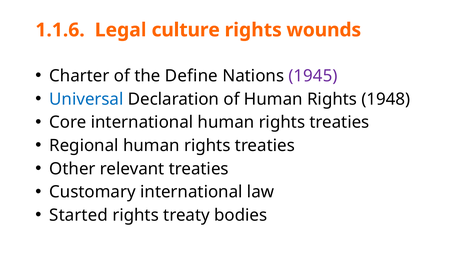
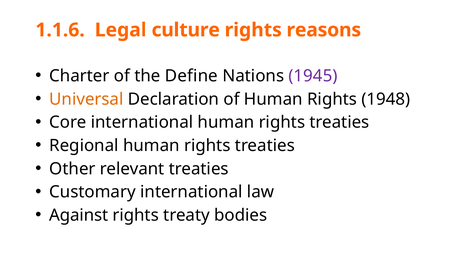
wounds: wounds -> reasons (324, 30)
Universal colour: blue -> orange (86, 99)
Started: Started -> Against (79, 215)
